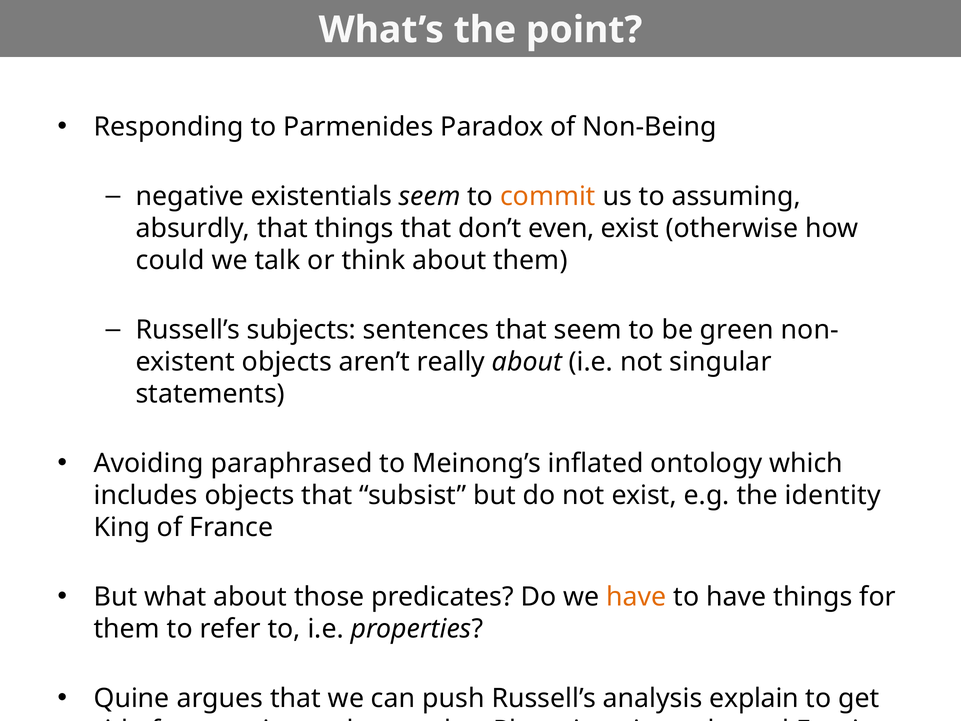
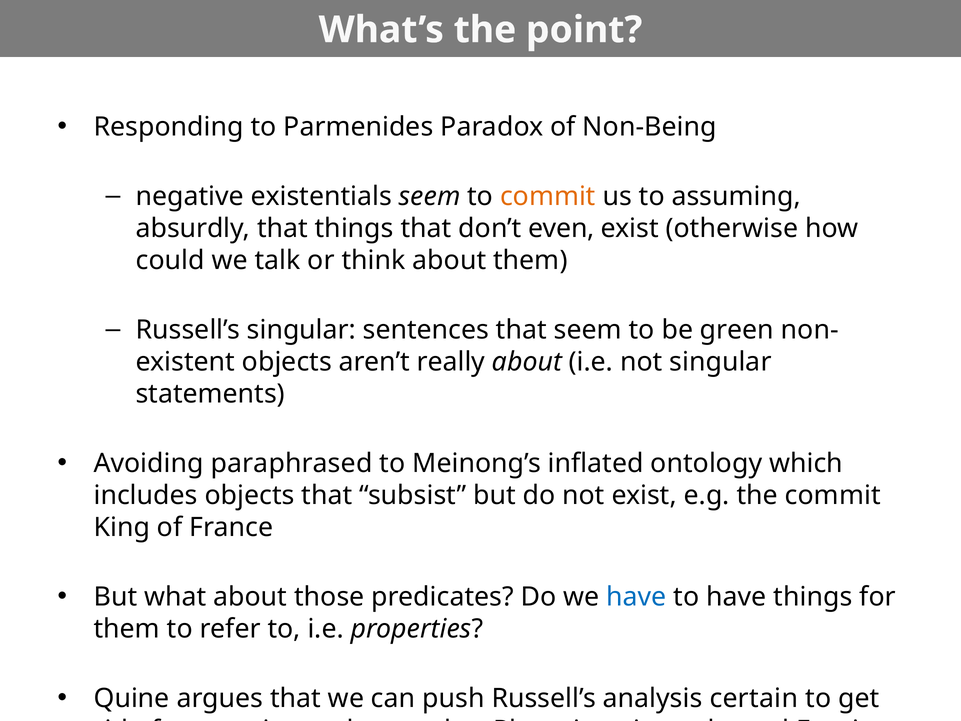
Russell’s subjects: subjects -> singular (301, 330)
the identity: identity -> commit (833, 495)
have colour: orange -> blue (636, 597)
explain: explain -> certain (754, 698)
